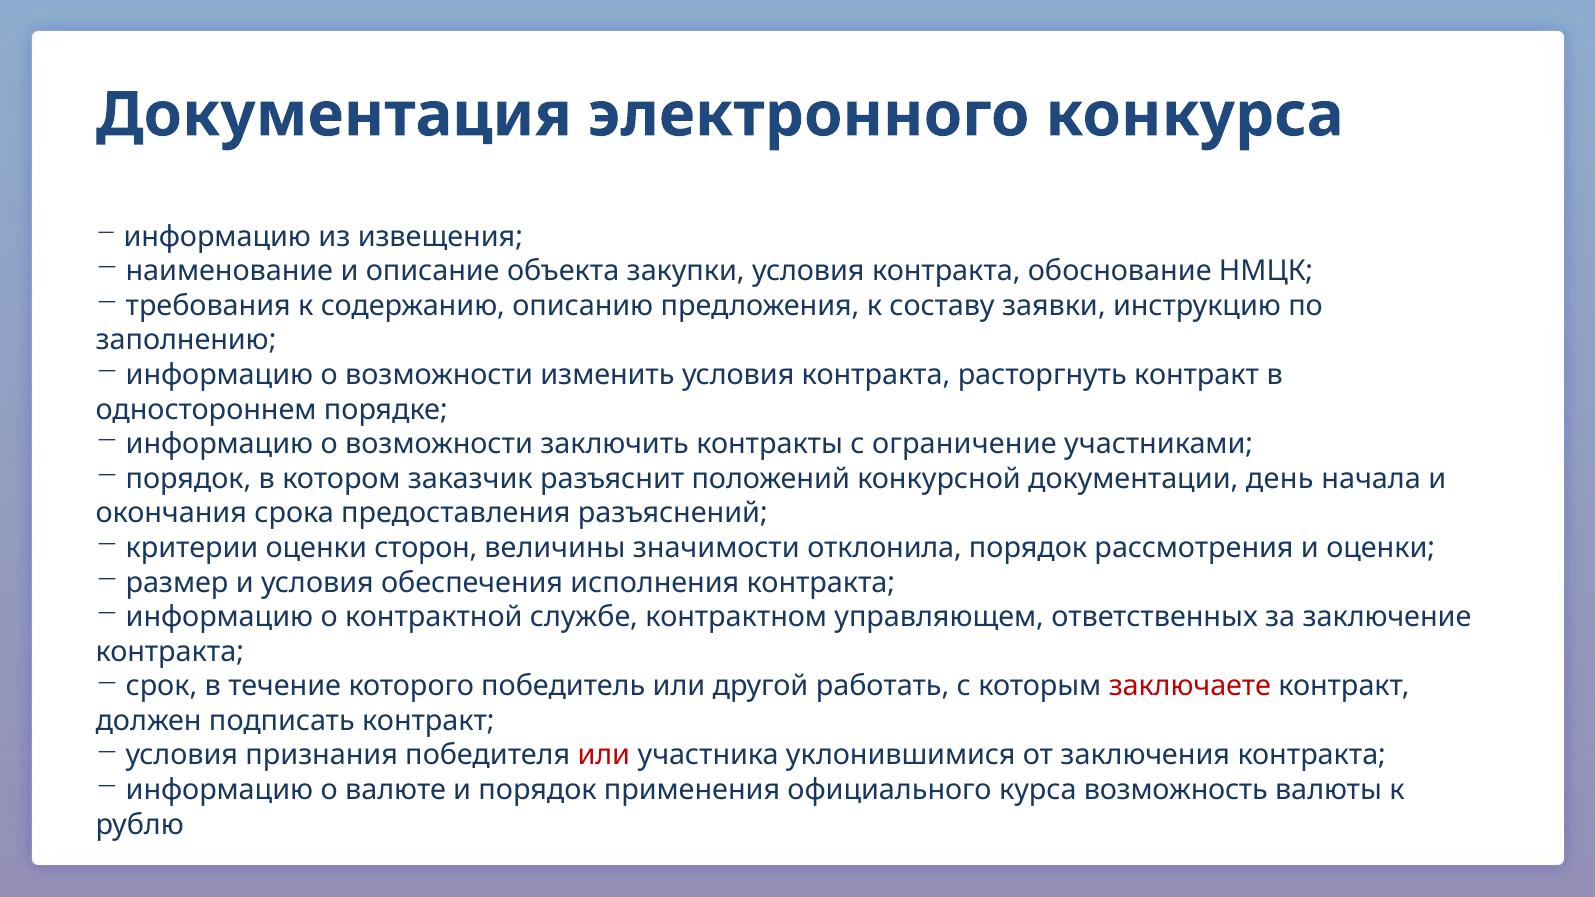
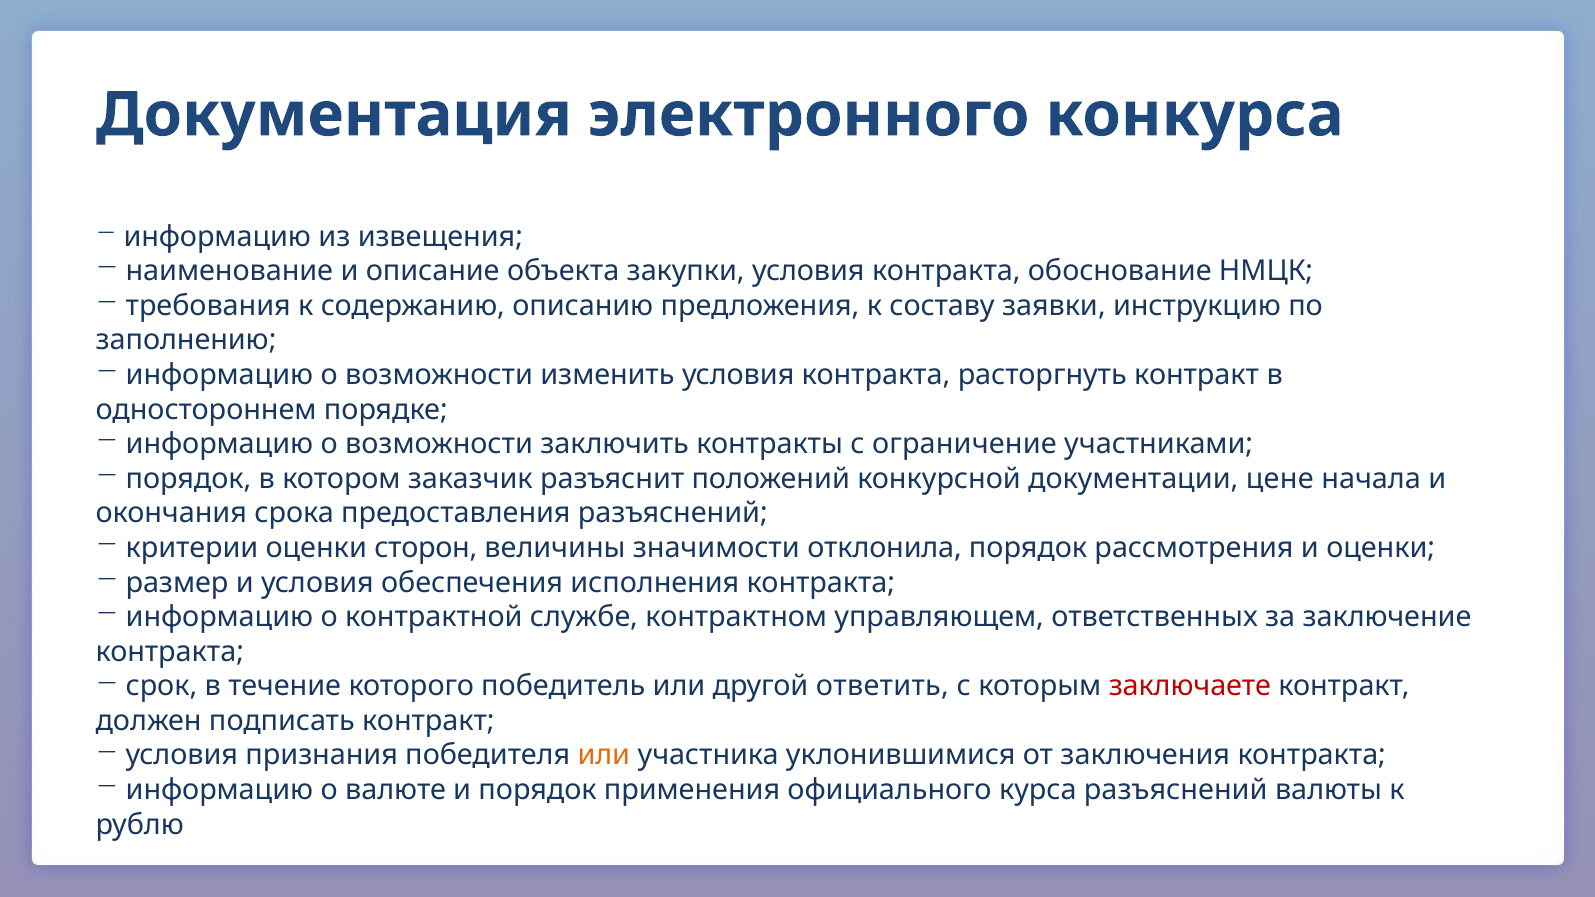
день: день -> цене (1280, 479)
работать: работать -> ответить (882, 686)
или colour: red -> orange (604, 756)
курса возможность: возможность -> разъяснений (1176, 790)
